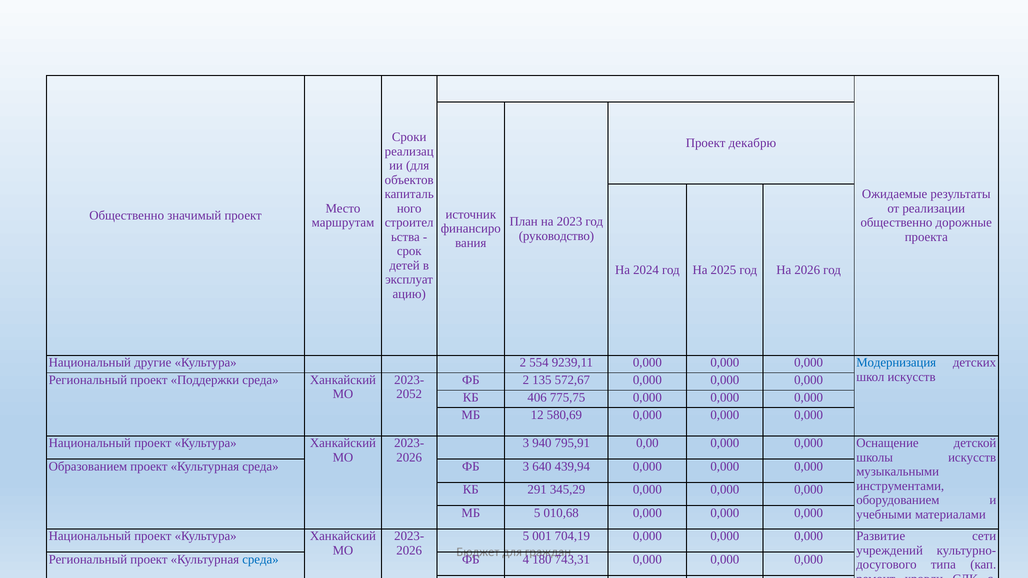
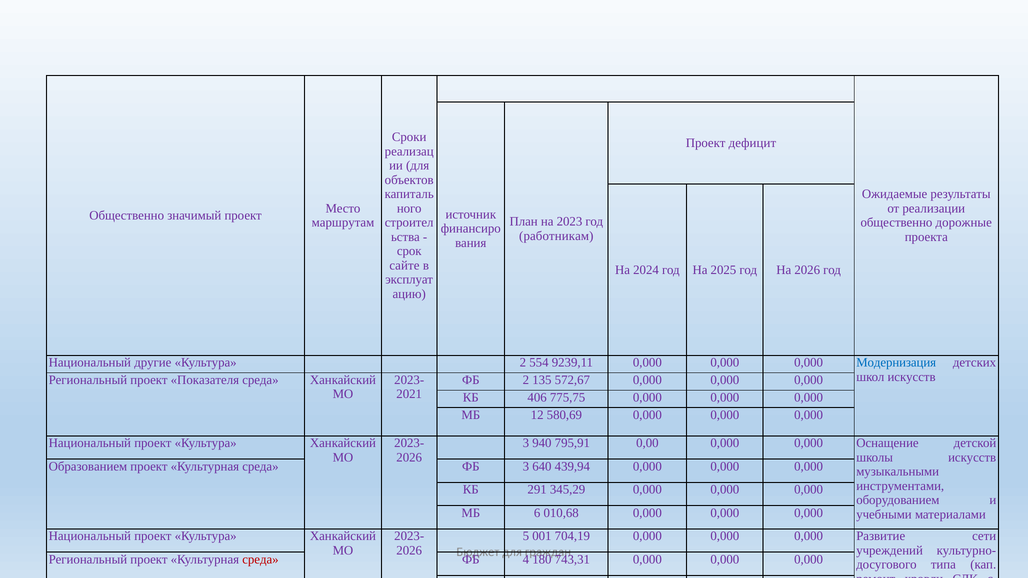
декабрю: декабрю -> дефицит (752, 143)
руководство: руководство -> работникам (556, 236)
детей: детей -> сайте (404, 266)
Поддержки: Поддержки -> Показателя (205, 380)
2052: 2052 -> 2021 (409, 394)
МБ 5: 5 -> 6 (537, 513)
среда colour: blue -> red (260, 560)
